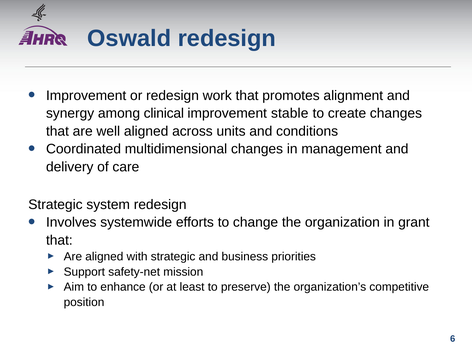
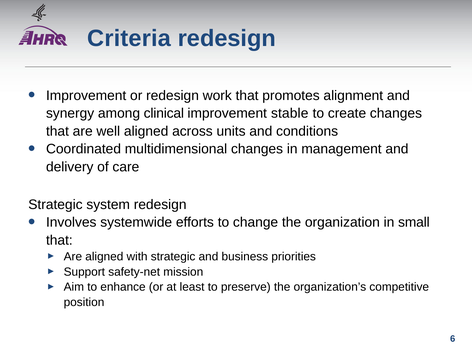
Oswald: Oswald -> Criteria (129, 38)
grant: grant -> small (414, 222)
